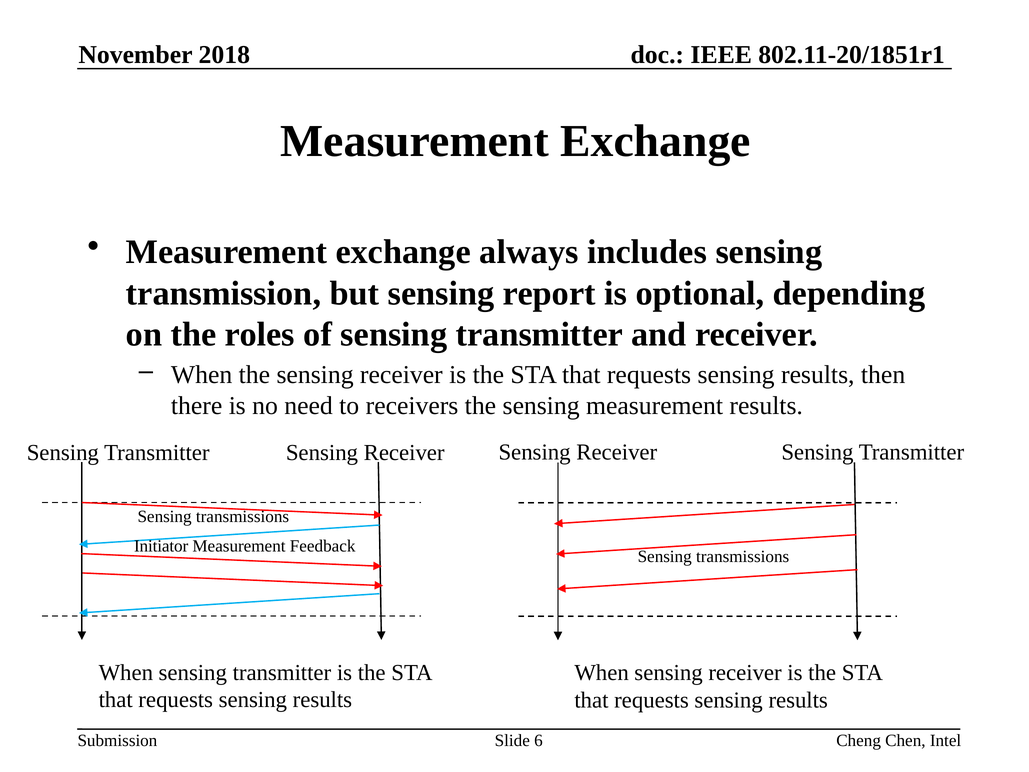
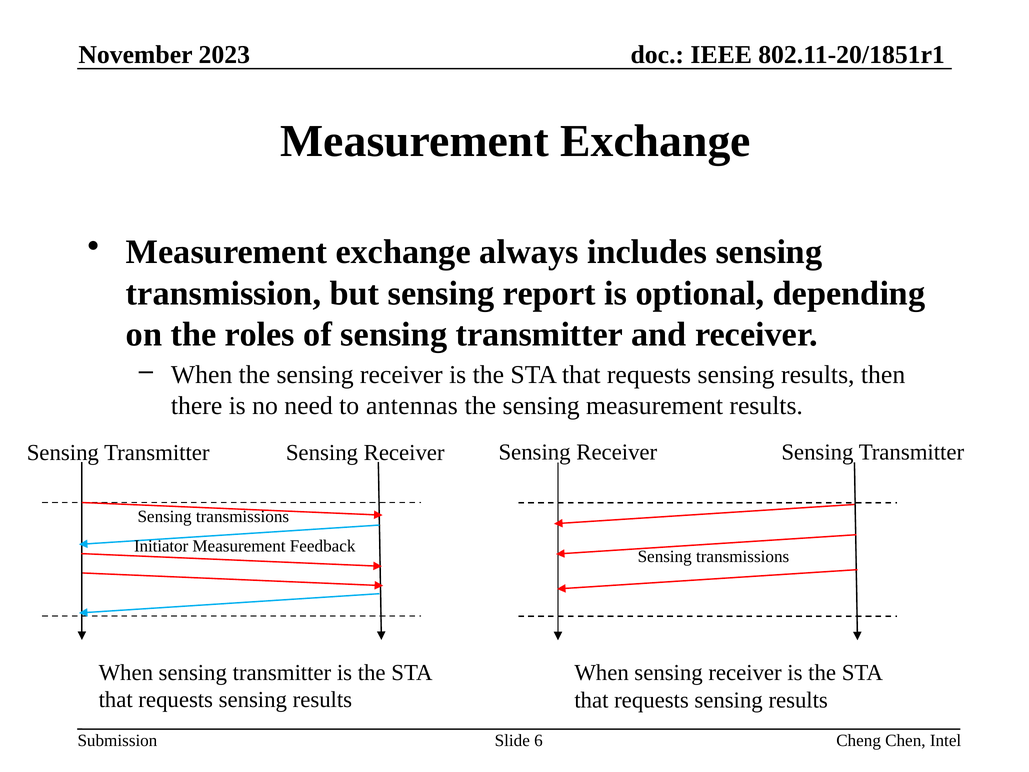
2018: 2018 -> 2023 (224, 55)
receivers: receivers -> antennas (412, 406)
